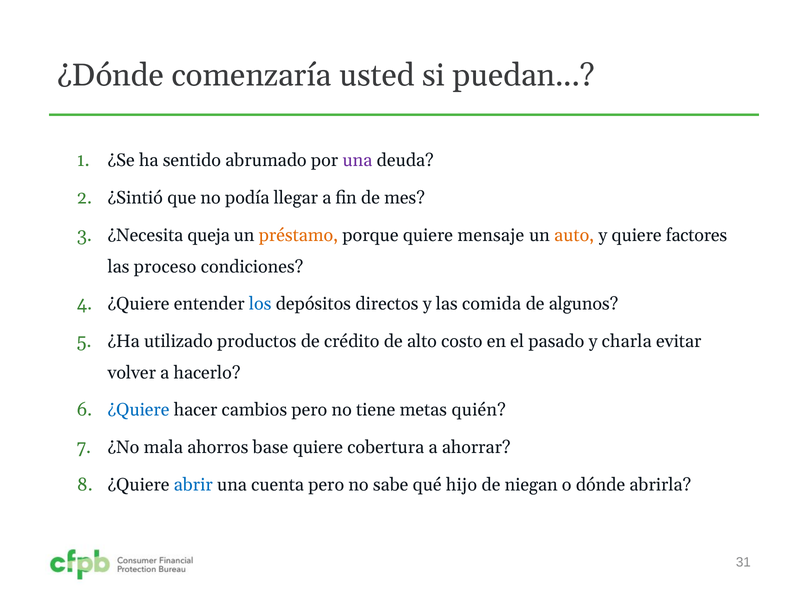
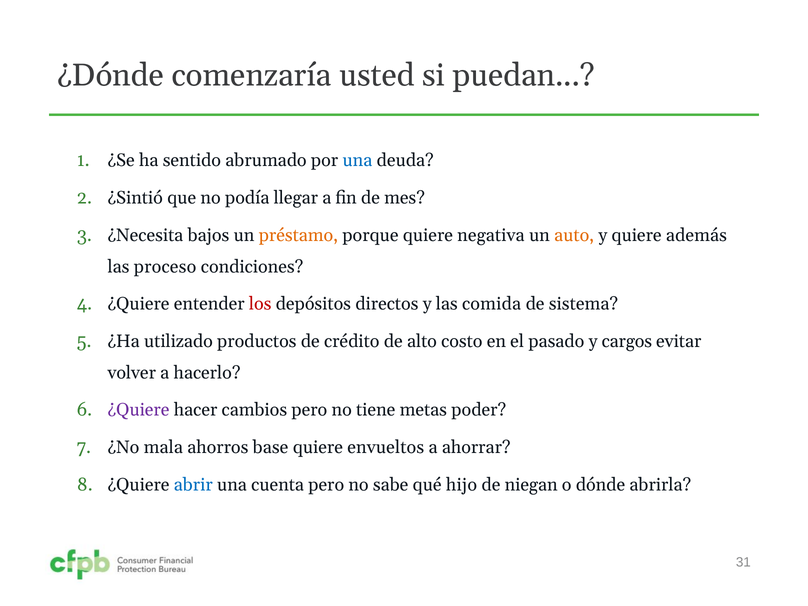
una colour: purple -> blue (357, 161)
queja: queja -> bajos (208, 235)
mensaje: mensaje -> negativa (491, 235)
factores: factores -> además (696, 235)
los colour: blue -> red (260, 304)
algunos: algunos -> sistema (583, 304)
charla: charla -> cargos (627, 341)
¿Quiere colour: blue -> purple (138, 410)
quién: quién -> poder (479, 410)
cobertura: cobertura -> envueltos (386, 447)
